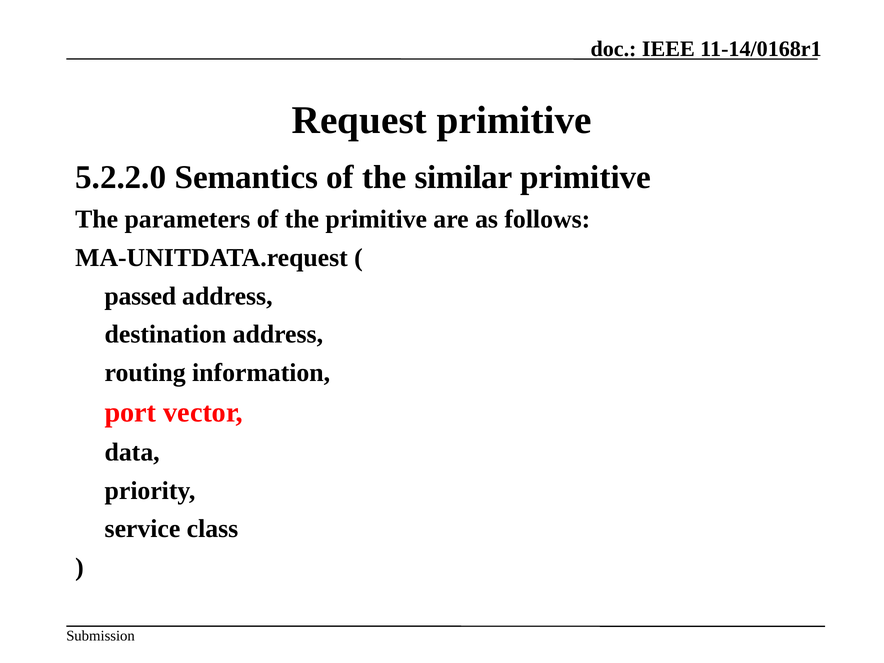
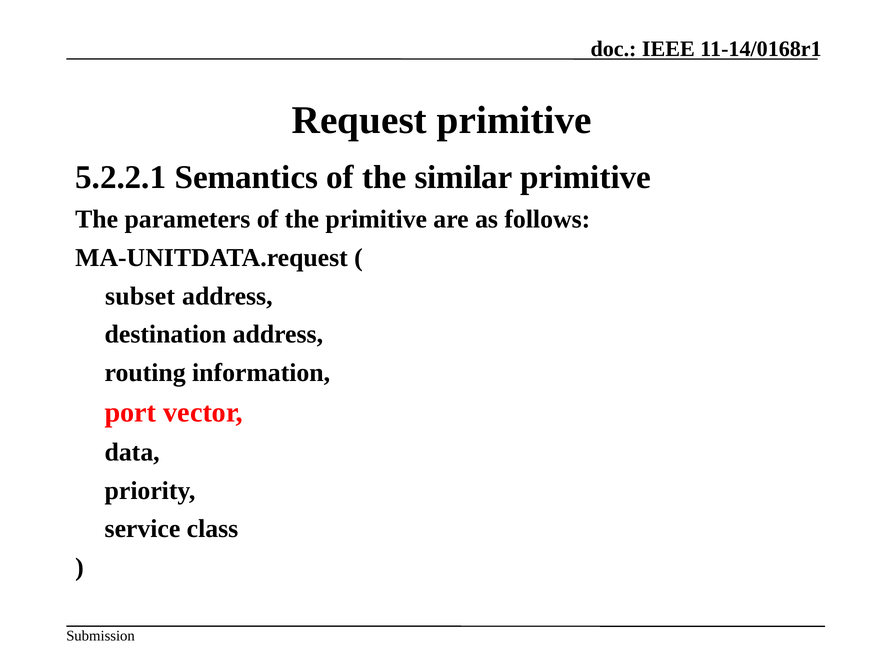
5.2.2.0: 5.2.2.0 -> 5.2.2.1 (121, 177)
passed: passed -> subset (140, 296)
